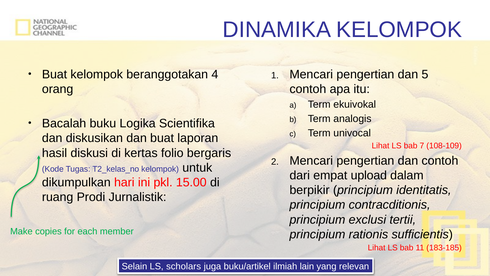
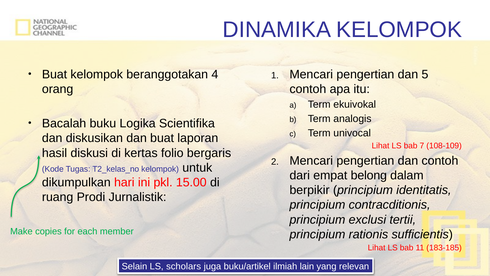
upload: upload -> belong (369, 175)
